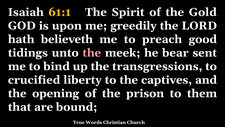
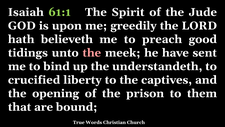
61:1 colour: yellow -> light green (60, 12)
Gold: Gold -> Jude (203, 12)
bear: bear -> have (175, 53)
transgressions: transgressions -> understandeth (157, 66)
